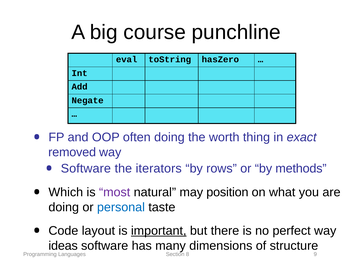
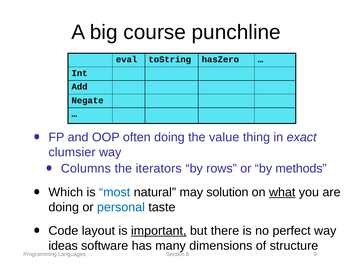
worth: worth -> value (224, 137)
removed: removed -> clumsier (72, 152)
Software: Software -> Columns (86, 169)
most colour: purple -> blue (115, 192)
position: position -> solution (227, 192)
what underline: none -> present (282, 192)
